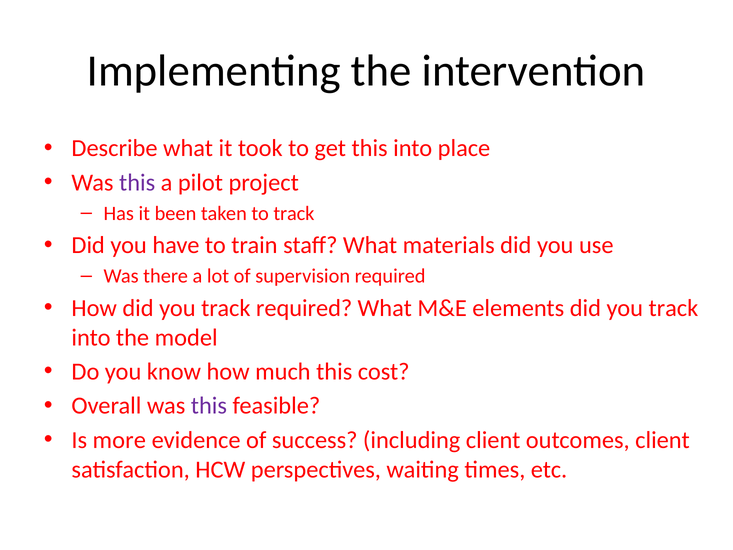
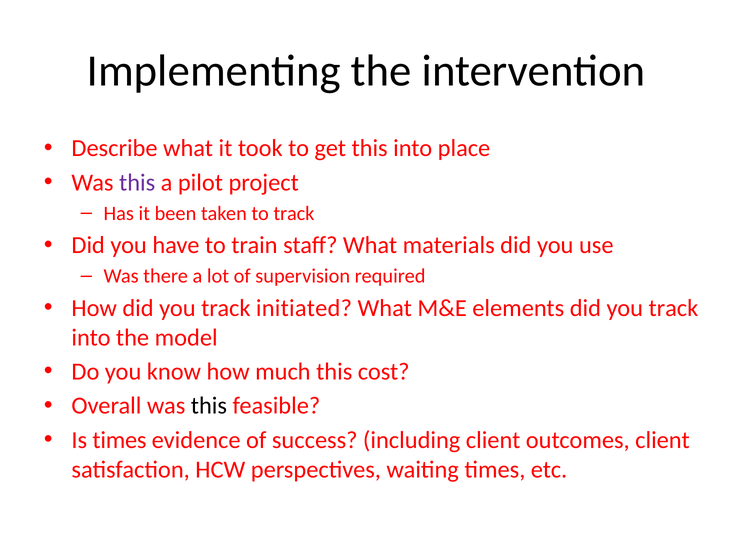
track required: required -> initiated (304, 308)
this colour: purple -> black (209, 406)
Is more: more -> times (119, 440)
